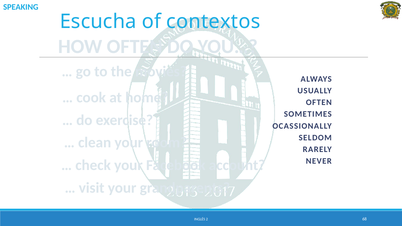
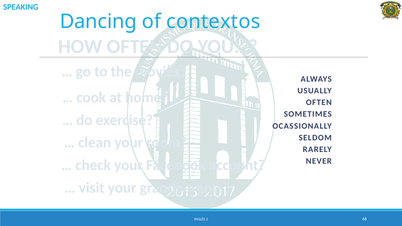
Escucha: Escucha -> Dancing (98, 22)
